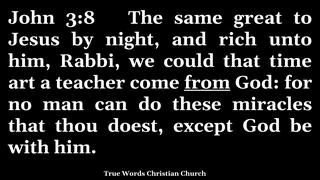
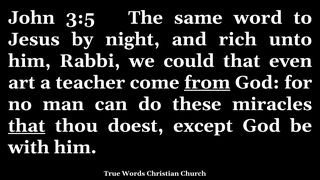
3:8: 3:8 -> 3:5 (80, 18)
great: great -> word (258, 18)
time: time -> even (291, 61)
that underline: none -> present (27, 126)
